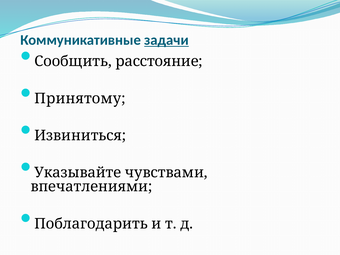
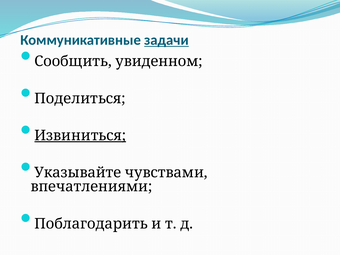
расстояние: расстояние -> увиденном (159, 61)
Принятому: Принятому -> Поделиться (80, 98)
Извиниться underline: none -> present (80, 135)
